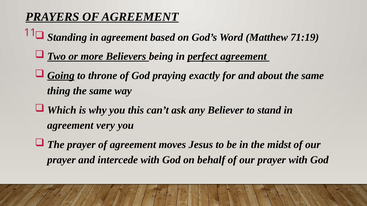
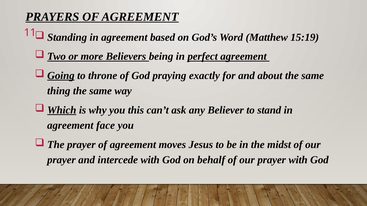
71:19: 71:19 -> 15:19 (305, 37)
Which underline: none -> present (62, 110)
very: very -> face (106, 126)
